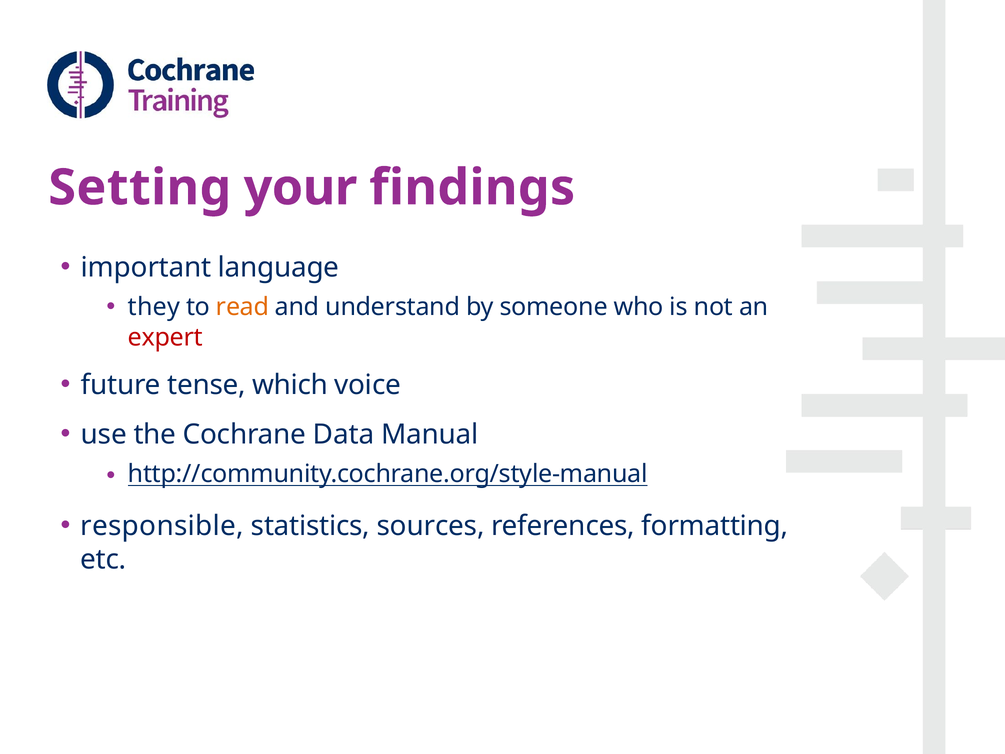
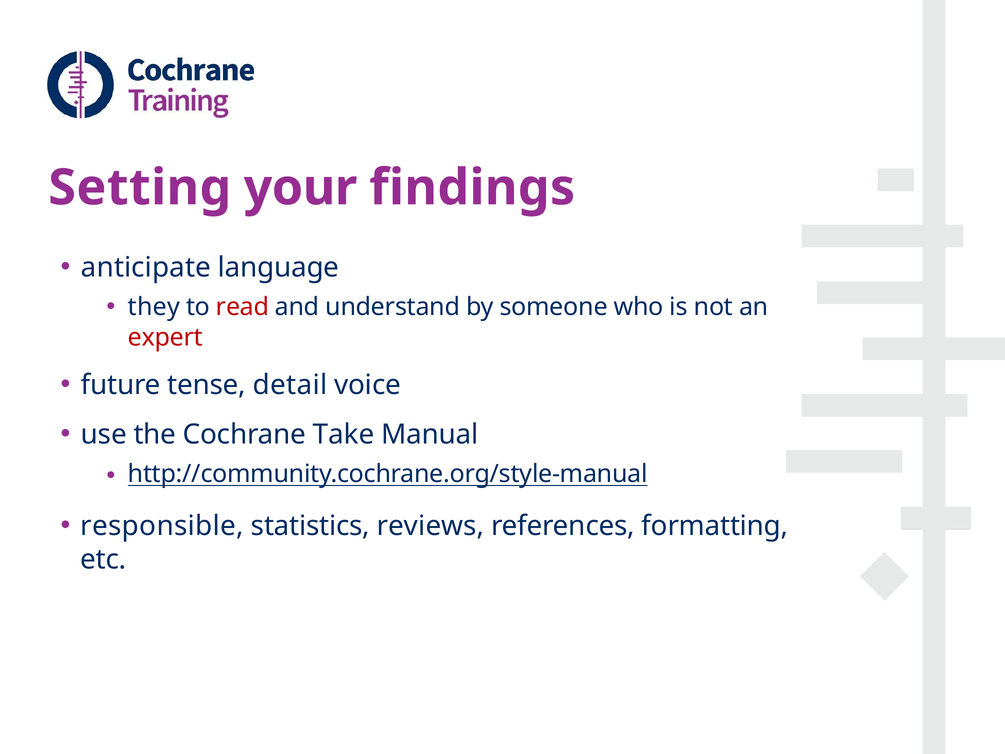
important: important -> anticipate (146, 267)
read colour: orange -> red (243, 307)
which: which -> detail (290, 385)
Data: Data -> Take (344, 434)
sources: sources -> reviews (430, 526)
